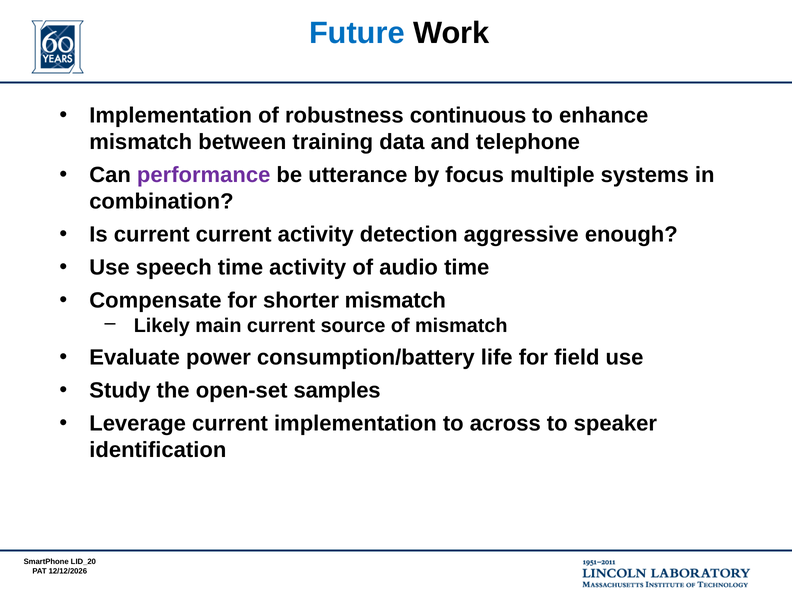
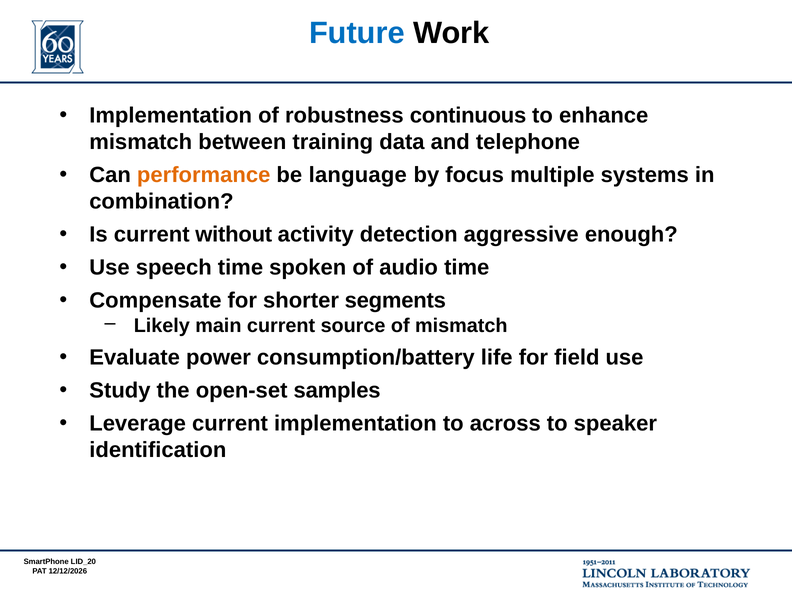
performance colour: purple -> orange (204, 175)
utterance: utterance -> language (358, 175)
current current: current -> without (234, 235)
time activity: activity -> spoken (308, 268)
shorter mismatch: mismatch -> segments (395, 301)
